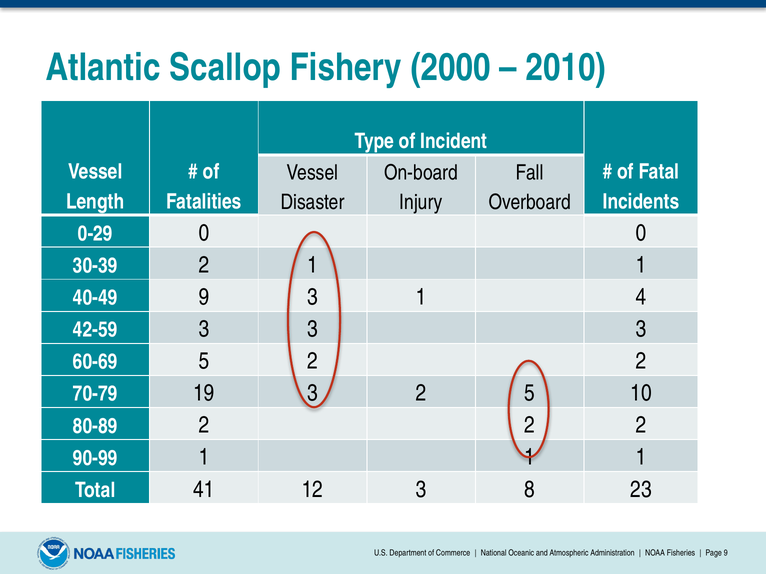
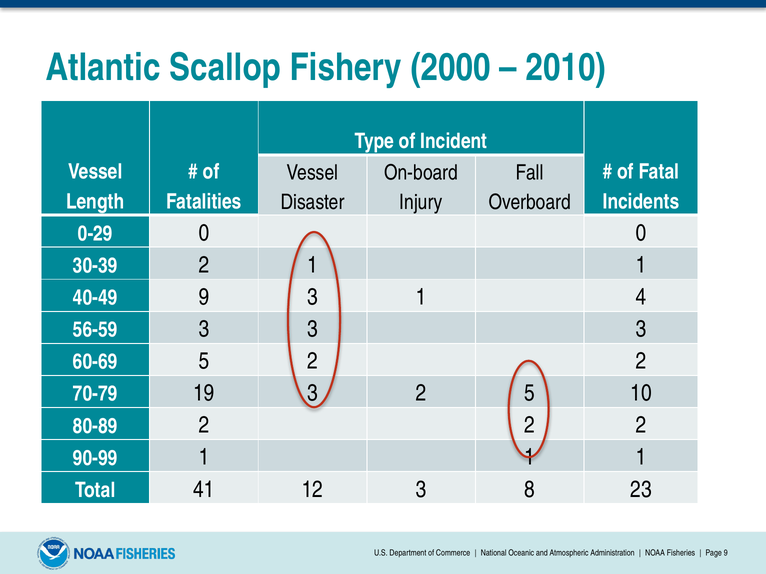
42-59: 42-59 -> 56-59 (95, 330)
